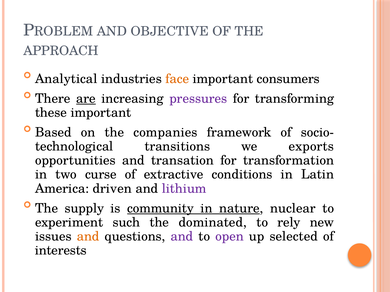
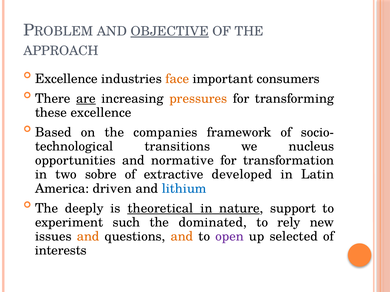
OBJECTIVE underline: none -> present (170, 31)
Analytical: Analytical -> Excellence (66, 79)
pressures colour: purple -> orange (198, 99)
these important: important -> excellence (101, 113)
exports: exports -> nucleus (311, 147)
transation: transation -> normative (182, 161)
curse: curse -> sobre (101, 175)
conditions: conditions -> developed (242, 175)
lithium colour: purple -> blue (184, 189)
supply: supply -> deeply (84, 209)
community: community -> theoretical (160, 209)
nuclear: nuclear -> support (293, 209)
and colour: purple -> orange (182, 237)
